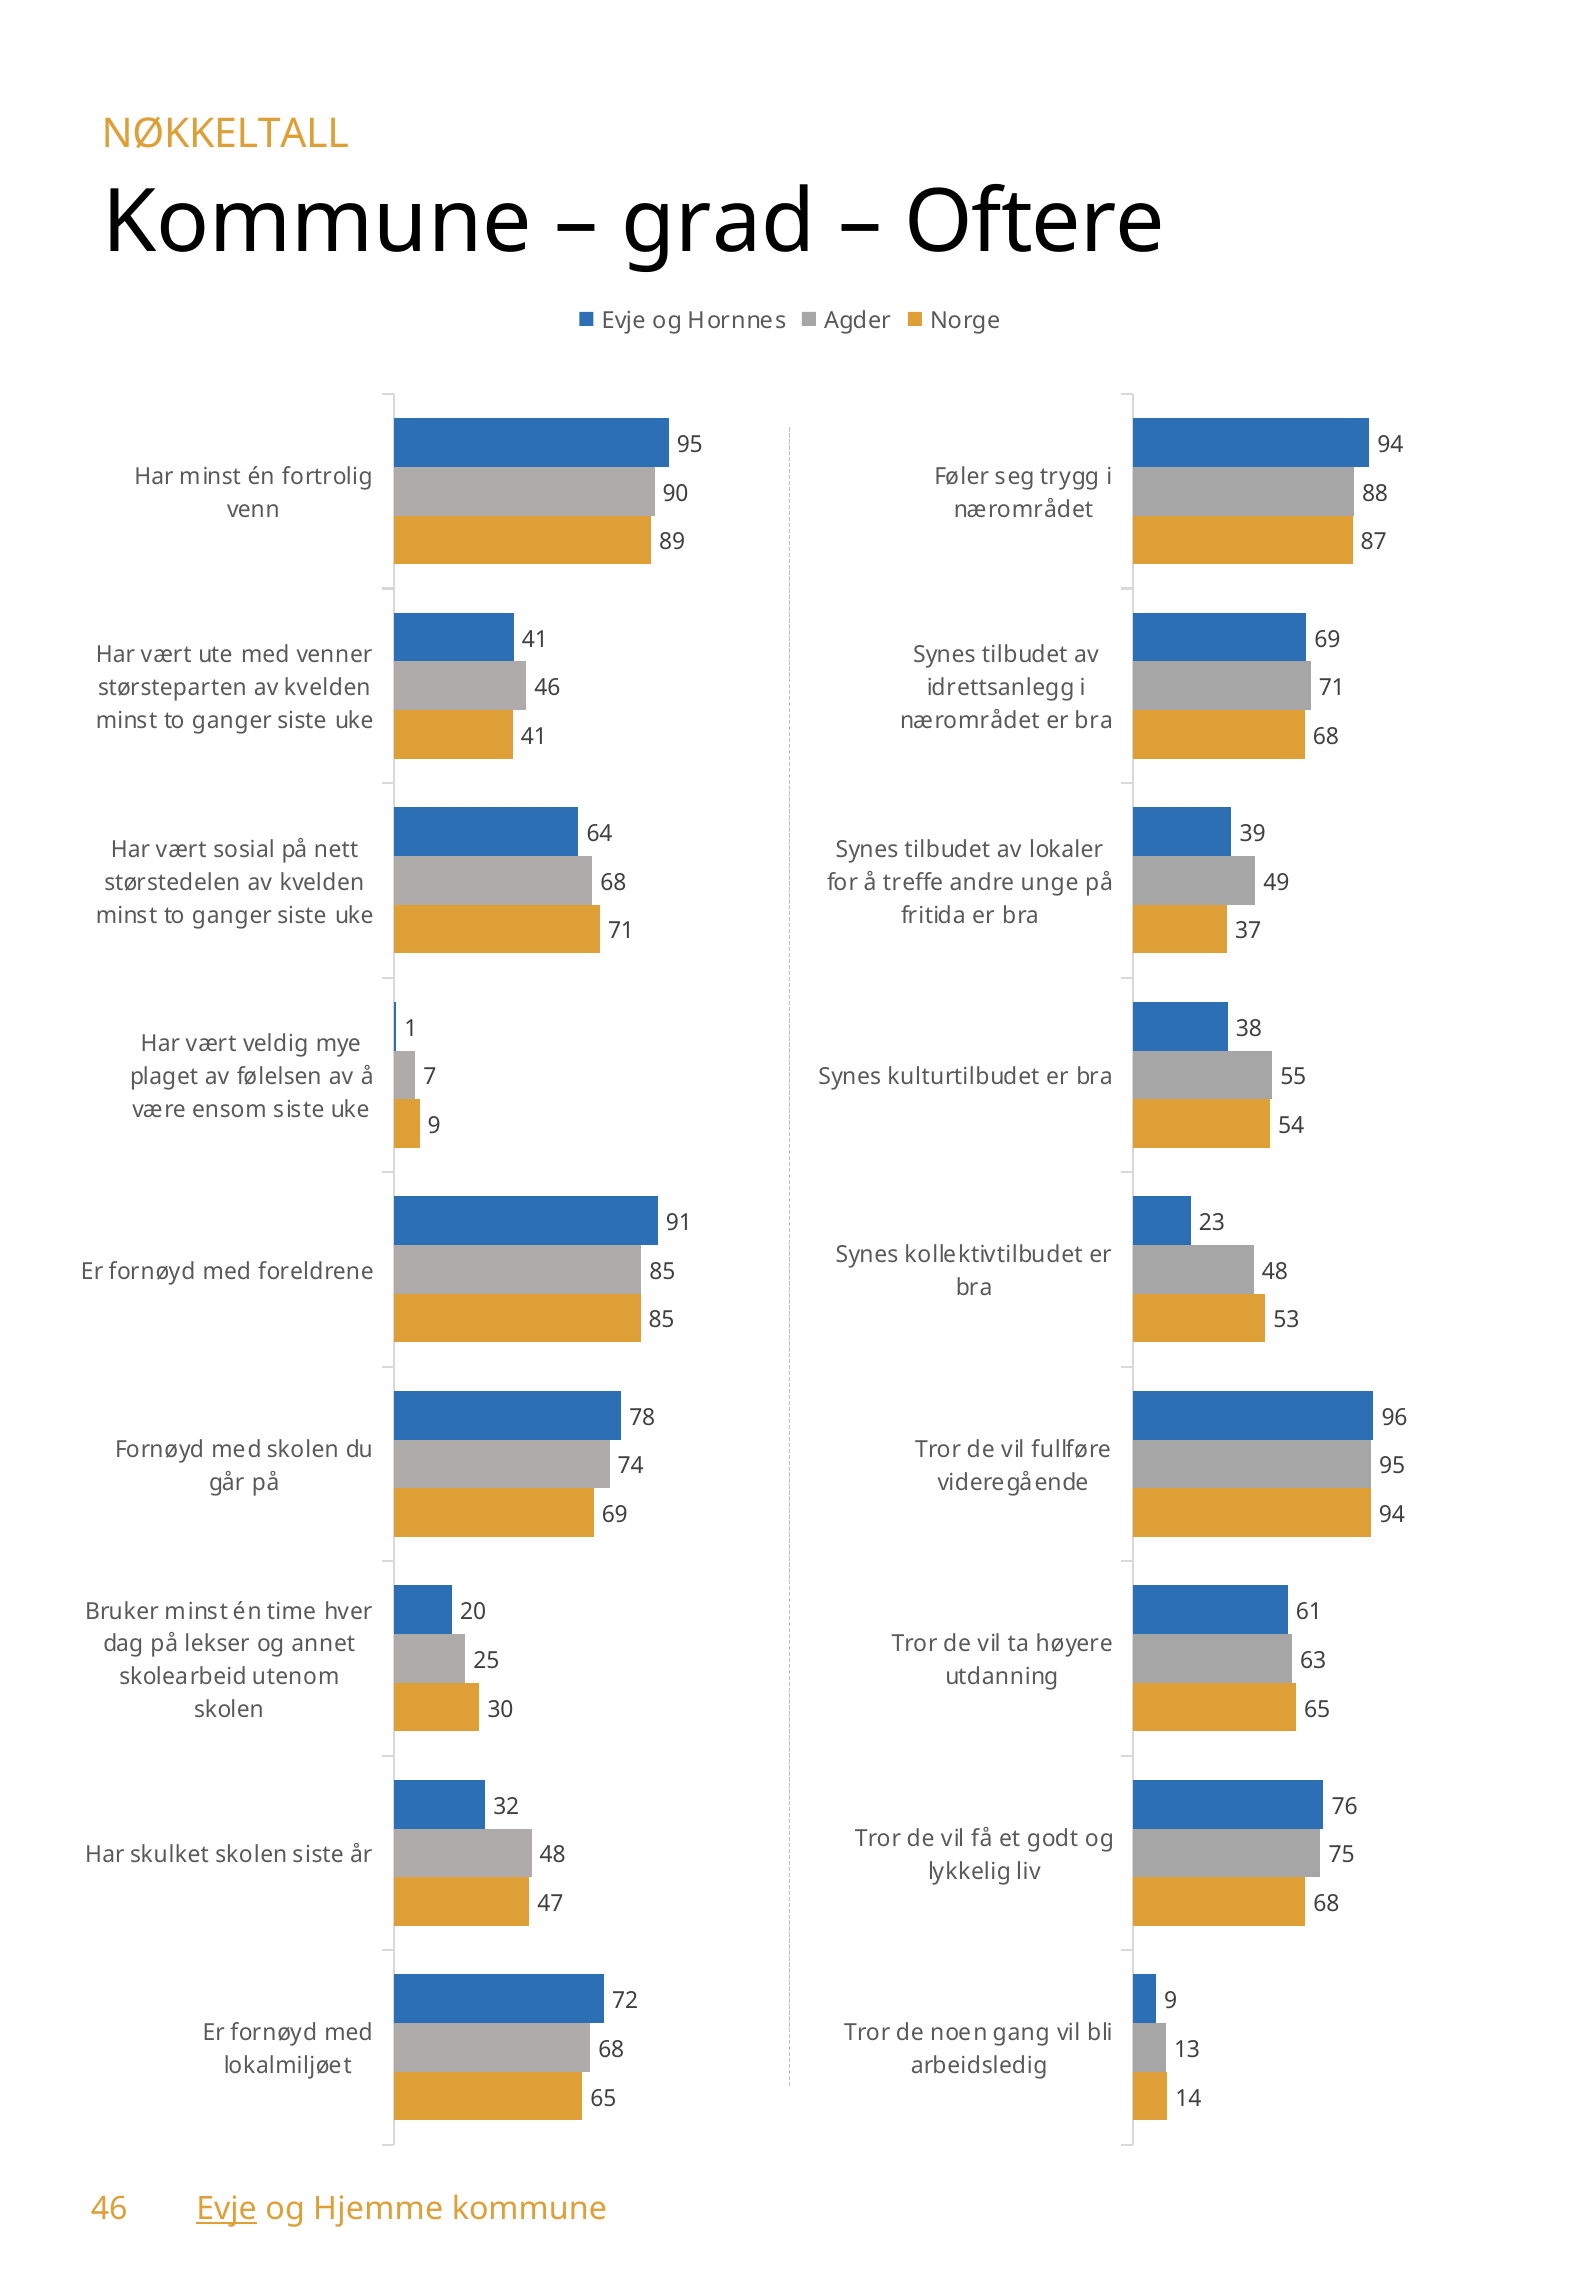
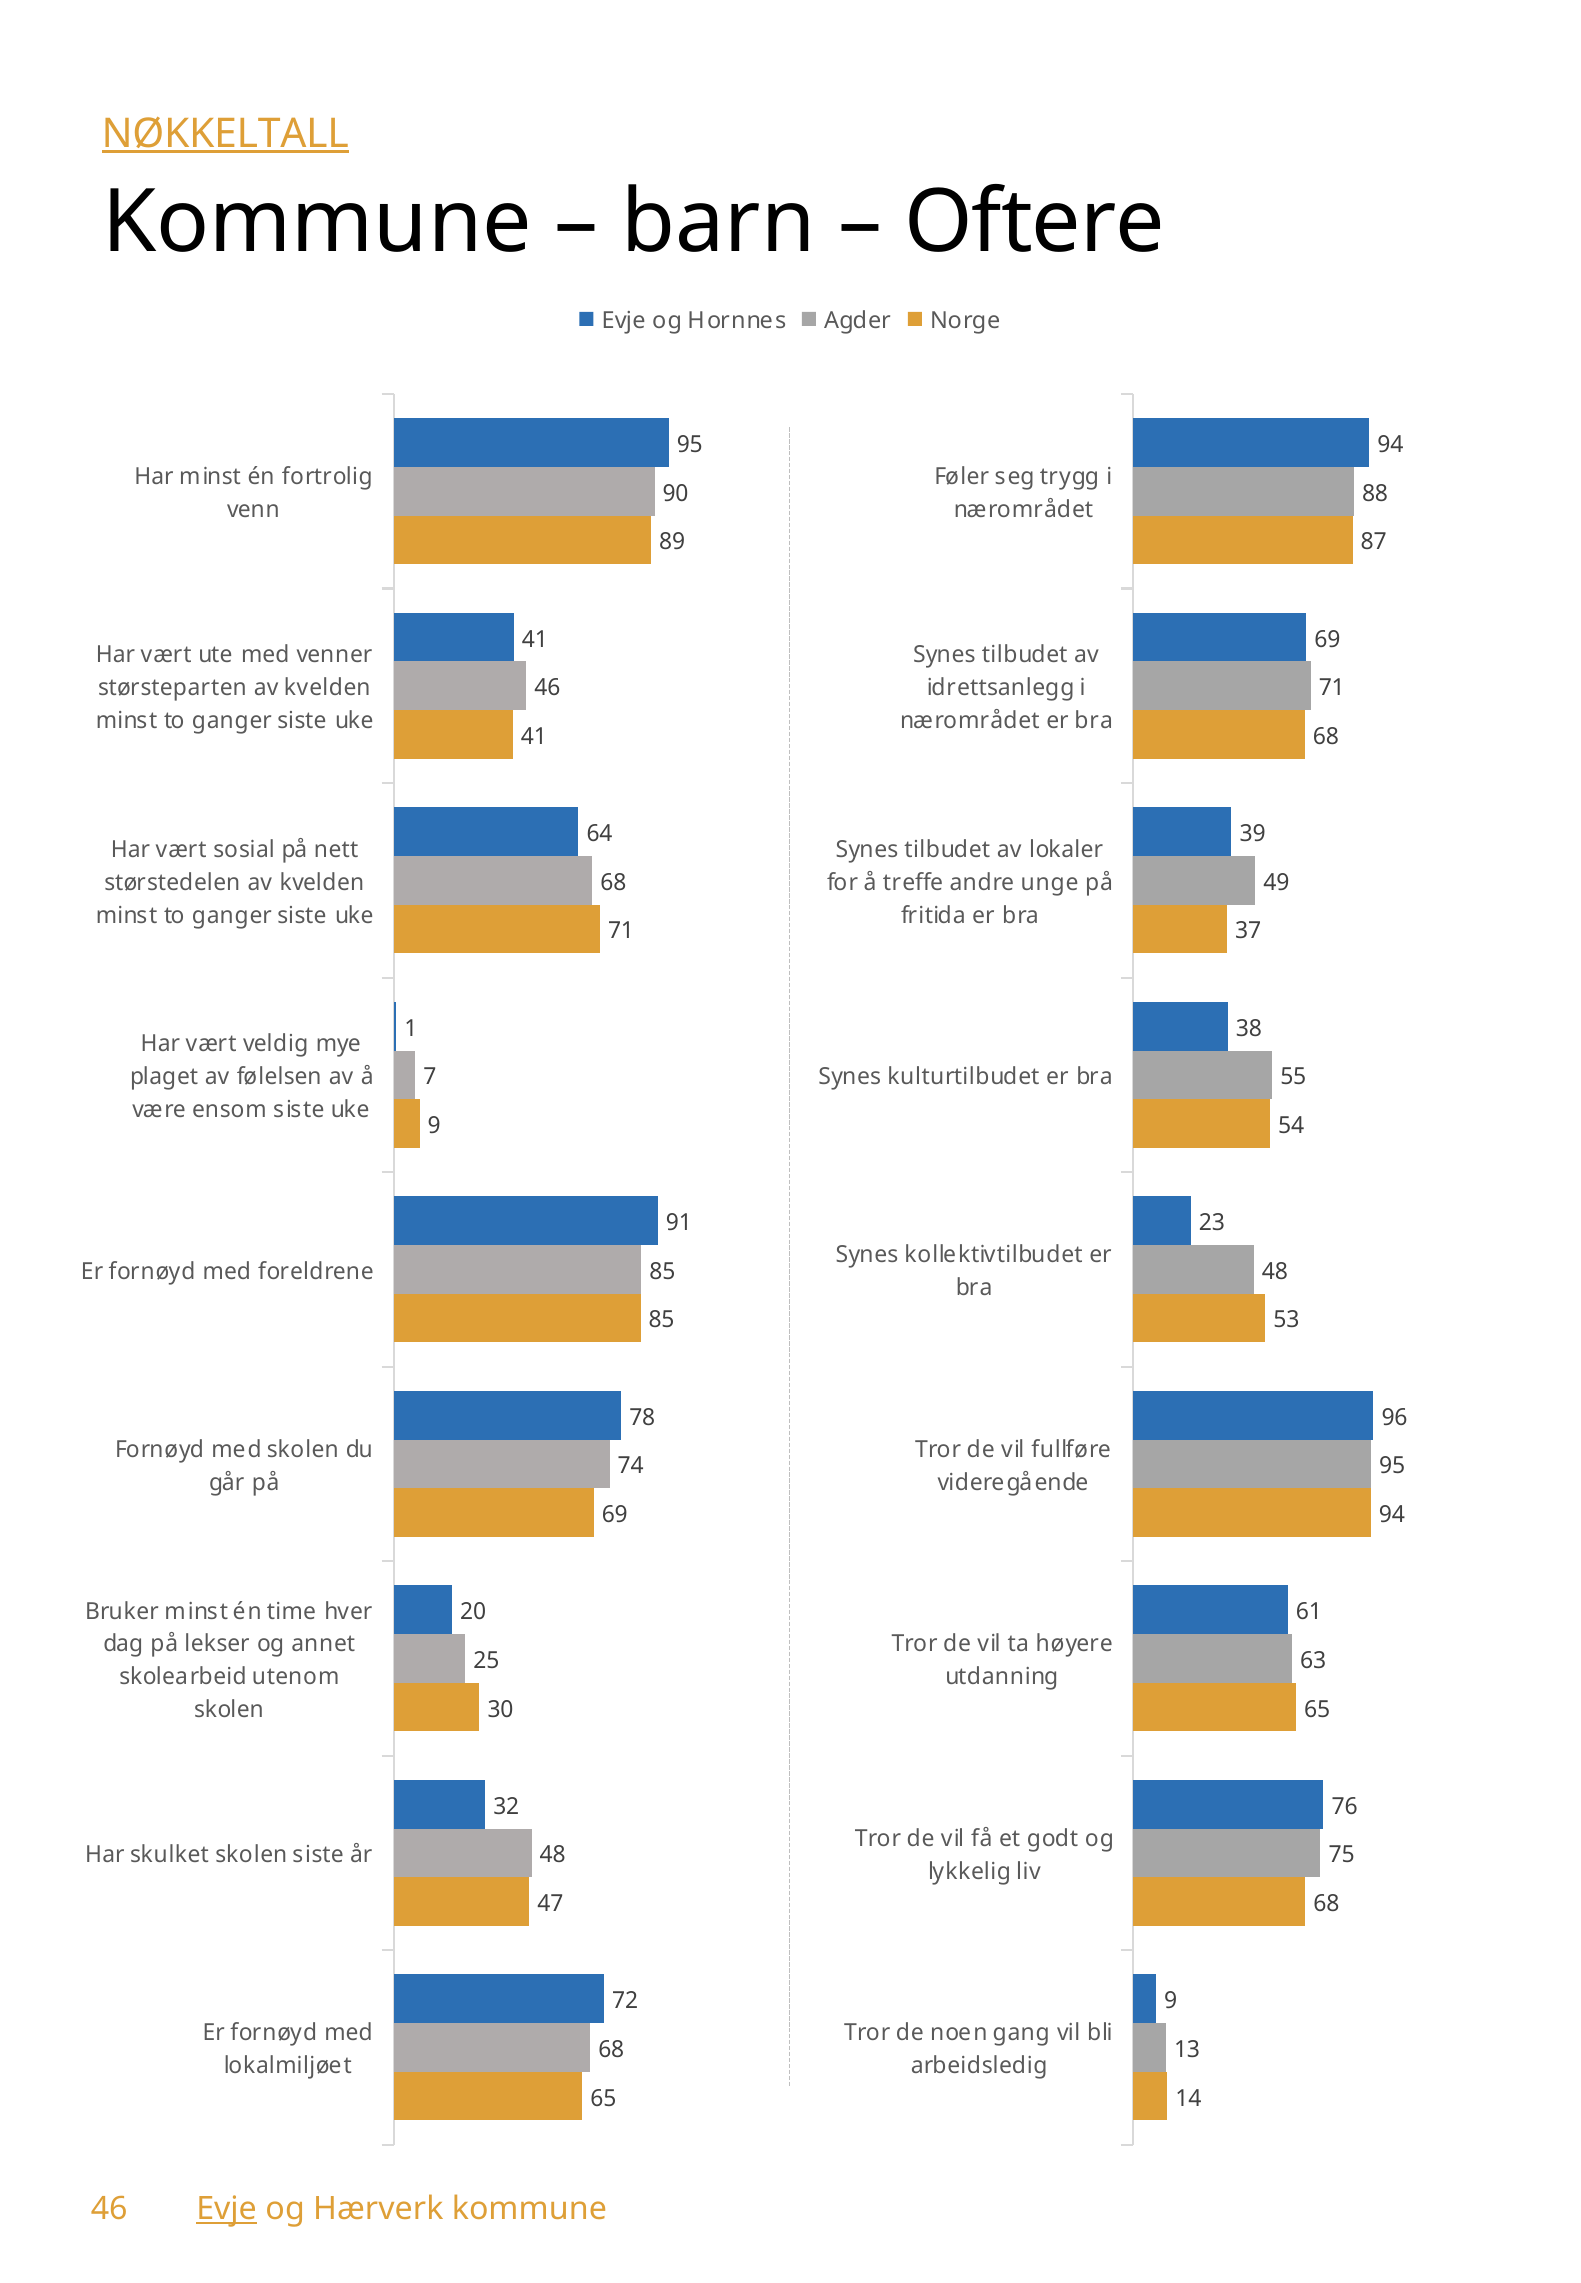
NØKKELTALL underline: none -> present (225, 134)
grad: grad -> barn (719, 222)
Hjemme: Hjemme -> Hærverk (378, 2209)
